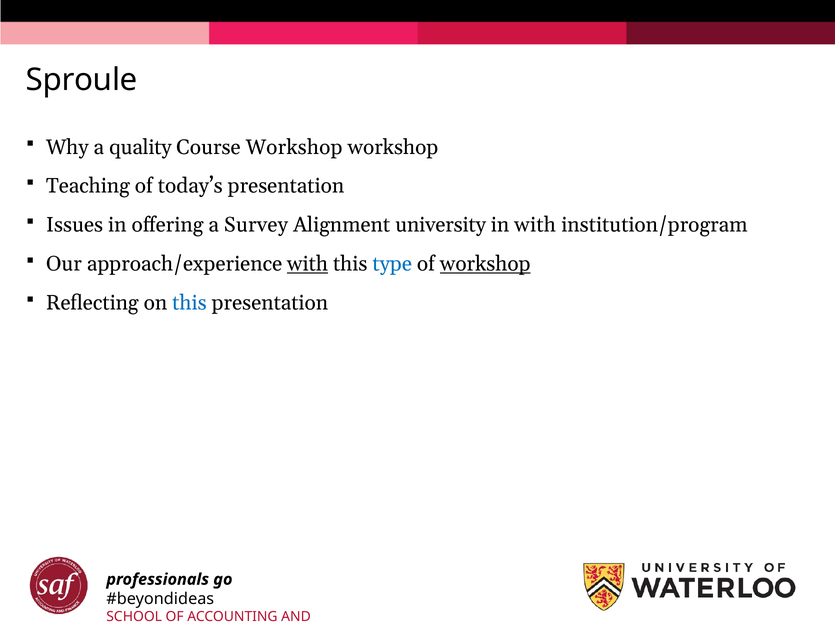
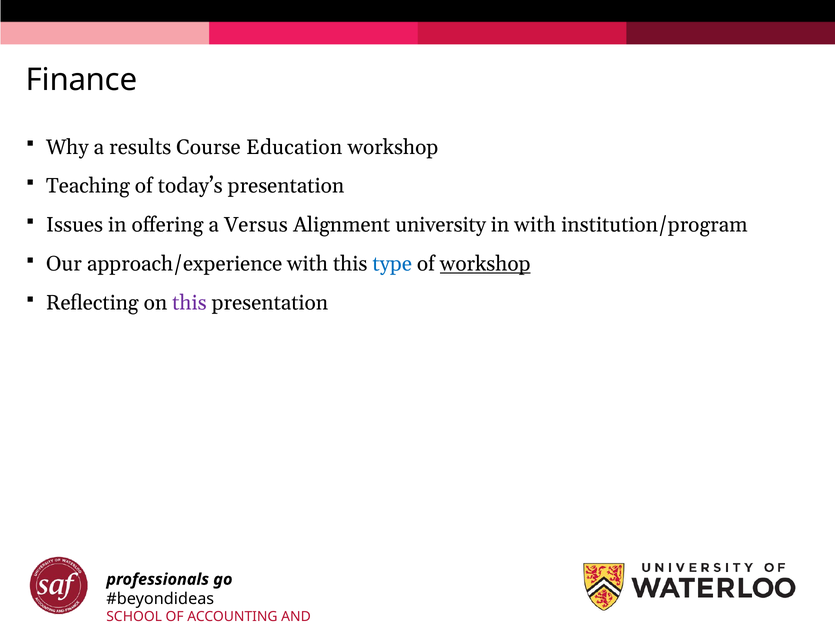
Sproule: Sproule -> Finance (82, 80)
quality: quality -> results (140, 147)
Course Workshop: Workshop -> Education (294, 147)
Survey: Survey -> Versus (256, 225)
with underline: present -> none (308, 264)
this colour: blue -> purple (189, 303)
